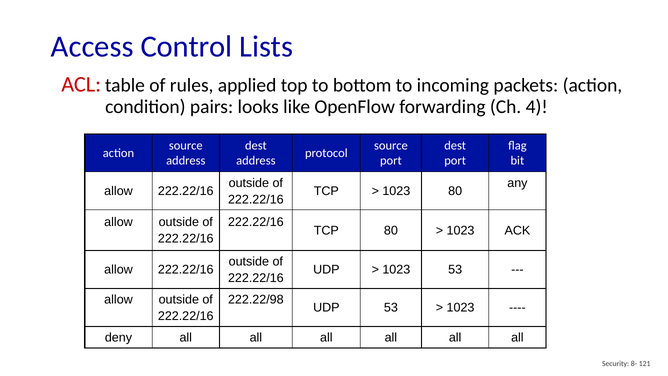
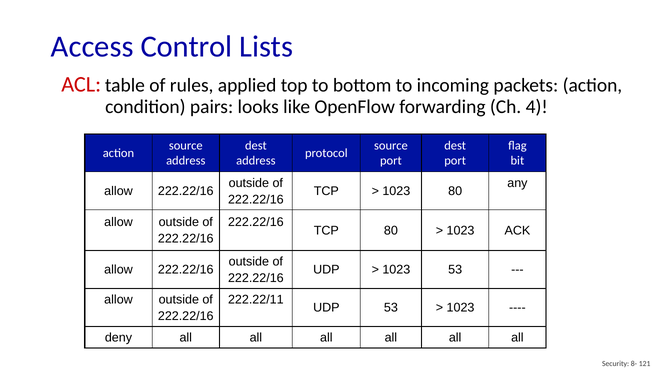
222.22/98: 222.22/98 -> 222.22/11 (256, 299)
